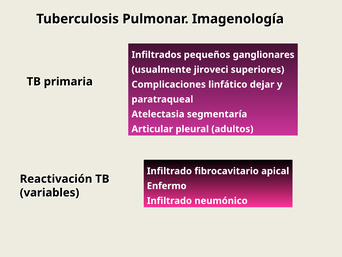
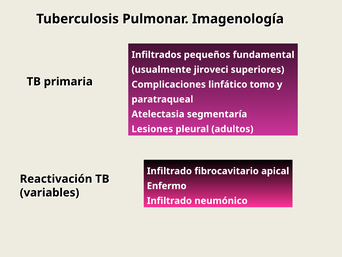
ganglionares: ganglionares -> fundamental (264, 55)
dejar: dejar -> tomo (262, 84)
Articular: Articular -> Lesiones (152, 129)
